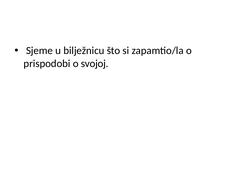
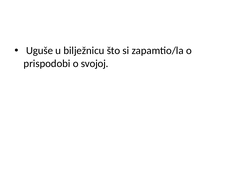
Sjeme: Sjeme -> Uguše (39, 51)
